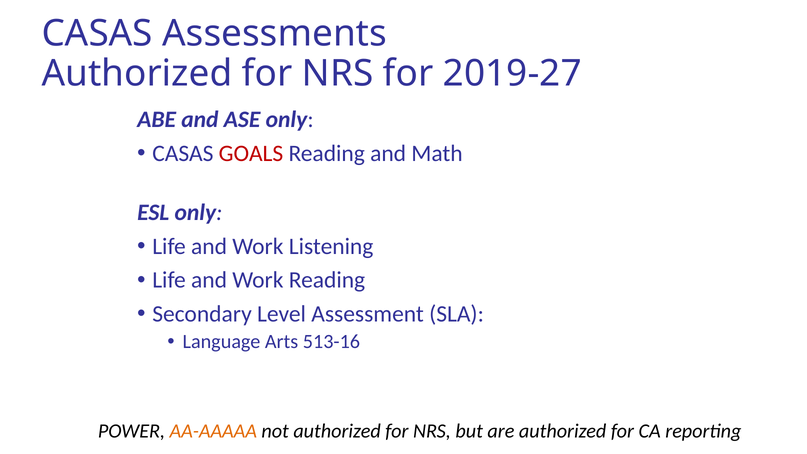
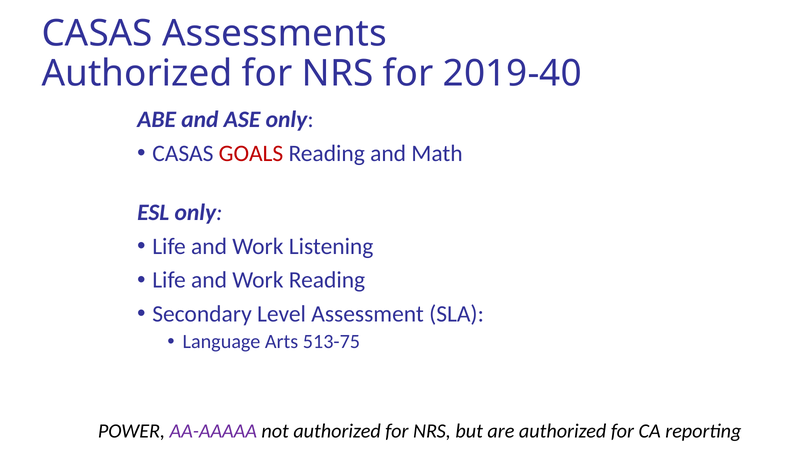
2019-27: 2019-27 -> 2019-40 (512, 73)
513-16: 513-16 -> 513-75 (331, 342)
AA-AAAAA colour: orange -> purple (213, 431)
